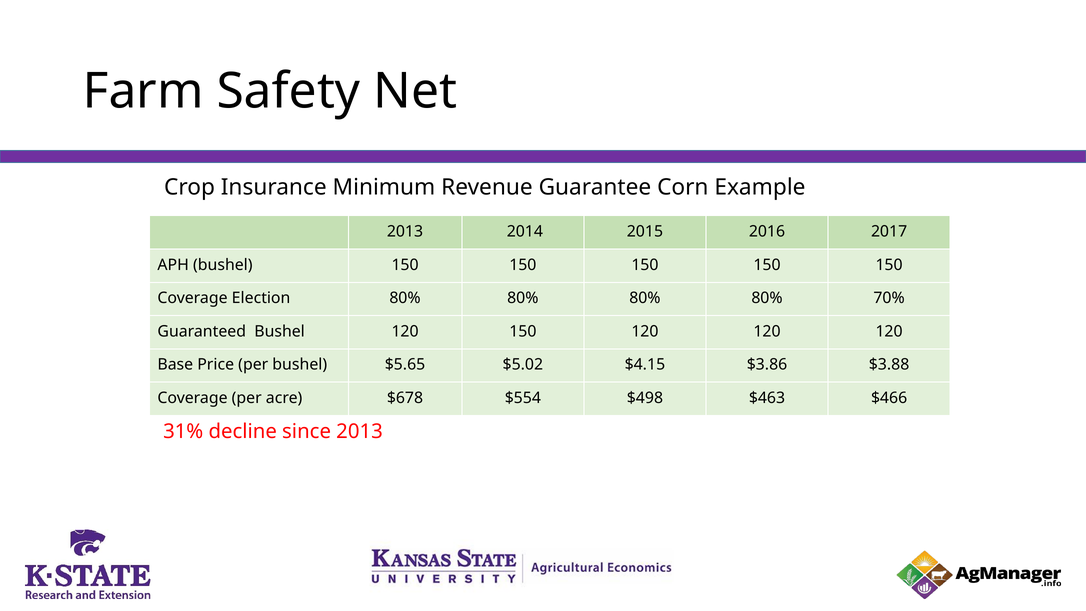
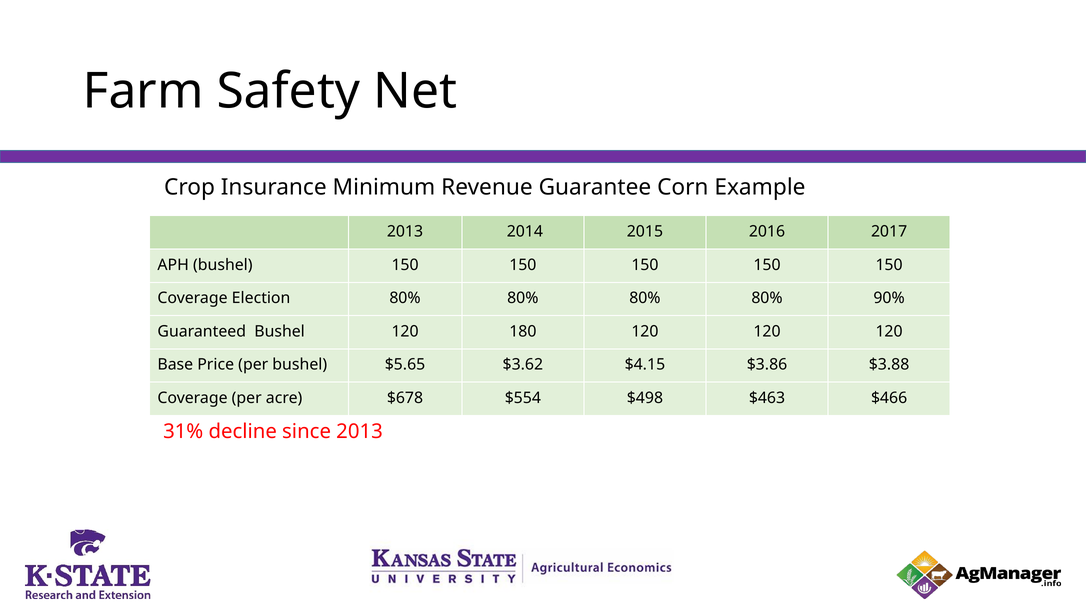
70%: 70% -> 90% (889, 298)
120 150: 150 -> 180 (523, 331)
$5.02: $5.02 -> $3.62 (523, 365)
